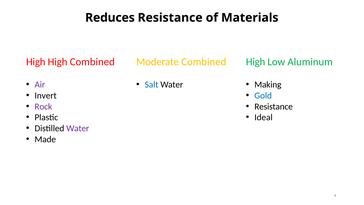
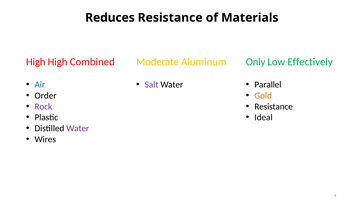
Moderate Combined: Combined -> Aluminum (204, 62)
High: High -> Only (256, 62)
Aluminum: Aluminum -> Effectively (310, 62)
Air colour: purple -> blue (40, 85)
Salt colour: blue -> purple (152, 85)
Making: Making -> Parallel (268, 85)
Invert: Invert -> Order (46, 95)
Gold colour: blue -> orange (263, 95)
Made: Made -> Wires (45, 139)
